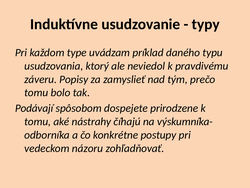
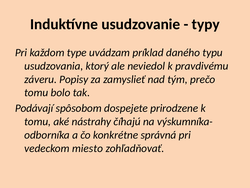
postupy: postupy -> správná (158, 135)
názoru: názoru -> miesto (87, 148)
